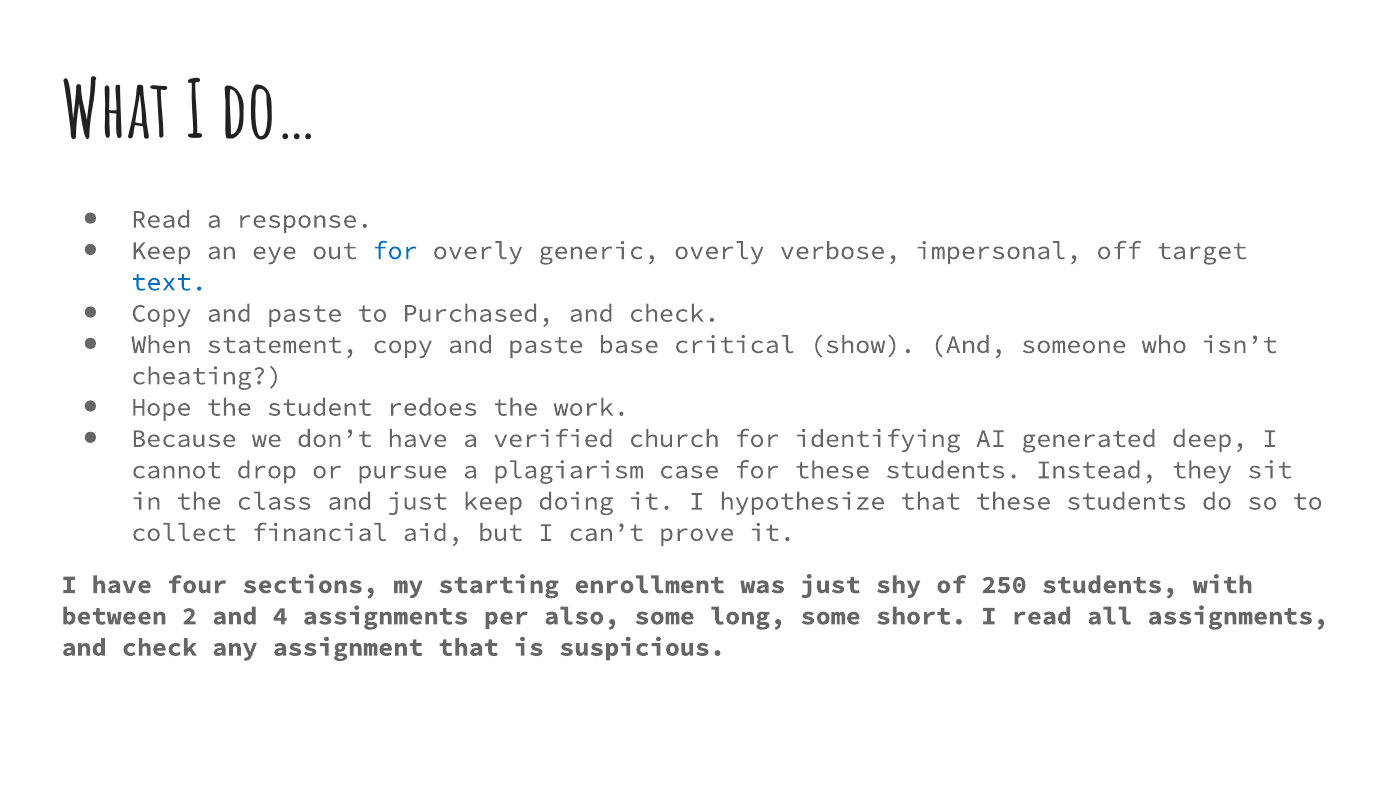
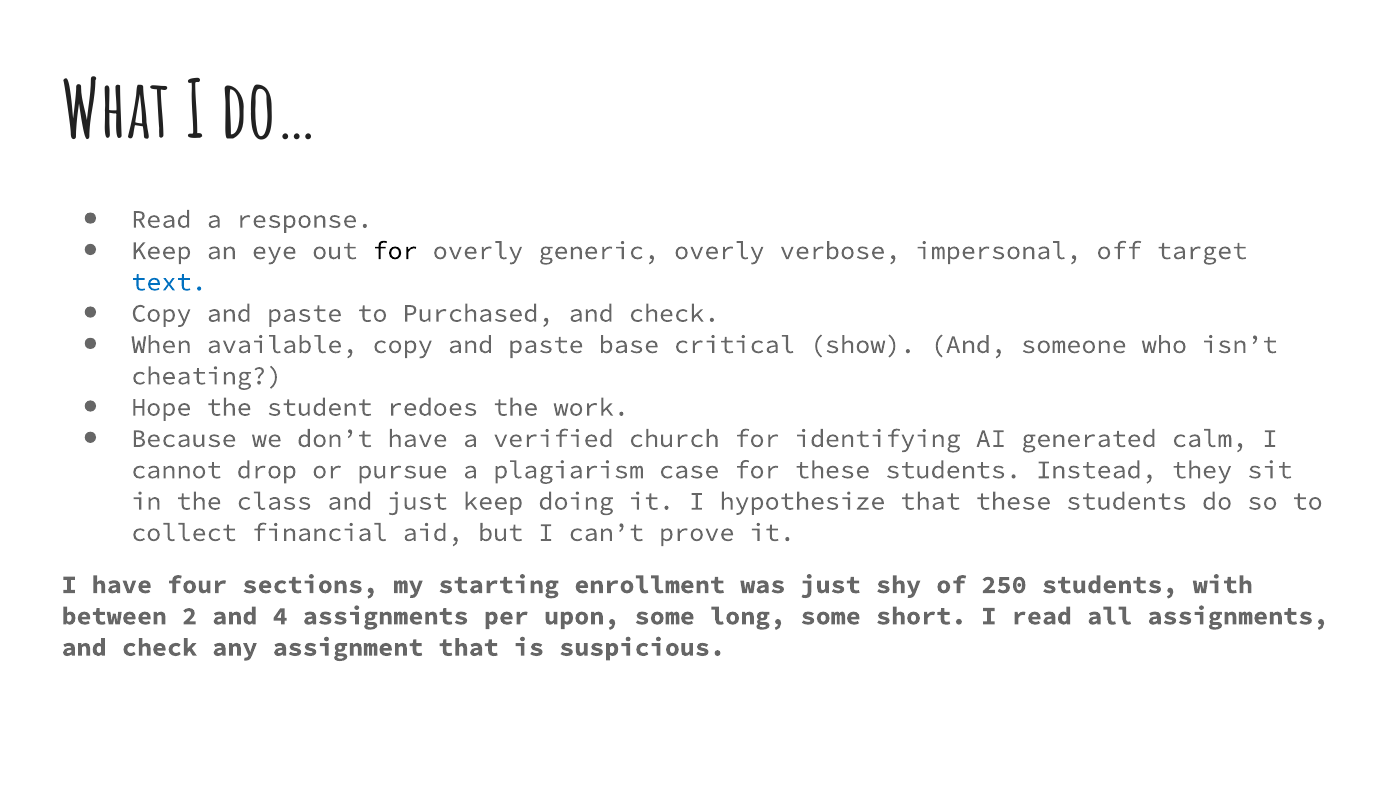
for colour: blue -> black (395, 251)
statement: statement -> available (282, 345)
deep: deep -> calm (1210, 438)
also: also -> upon (582, 616)
